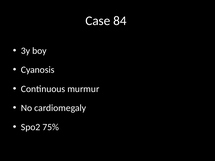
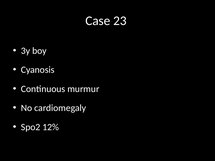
84: 84 -> 23 (120, 21)
75%: 75% -> 12% (51, 127)
